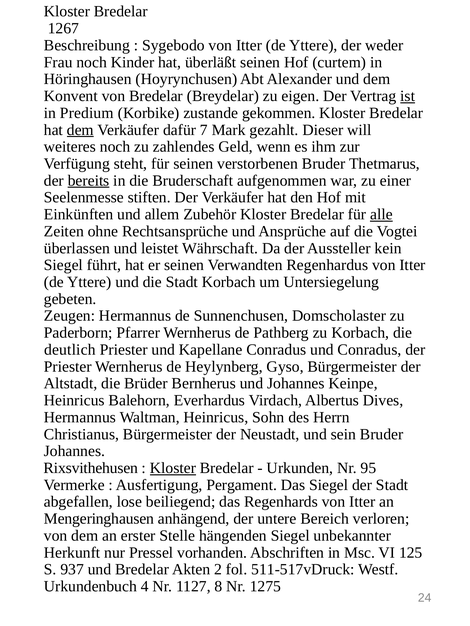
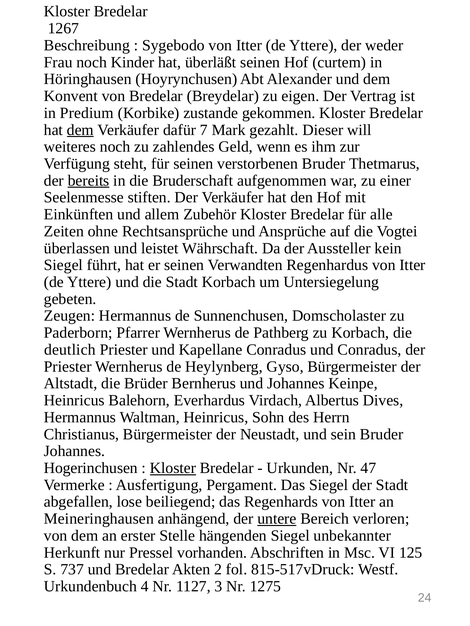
ist underline: present -> none (408, 96)
alle underline: present -> none (381, 215)
Rixsvithehusen: Rixsvithehusen -> Hogerinchusen (91, 468)
95: 95 -> 47 (368, 468)
Mengeringhausen: Mengeringhausen -> Meineringhausen (99, 519)
untere underline: none -> present (277, 519)
937: 937 -> 737 (72, 570)
511-517vDruck: 511-517vDruck -> 815-517vDruck (303, 570)
8: 8 -> 3 (218, 587)
